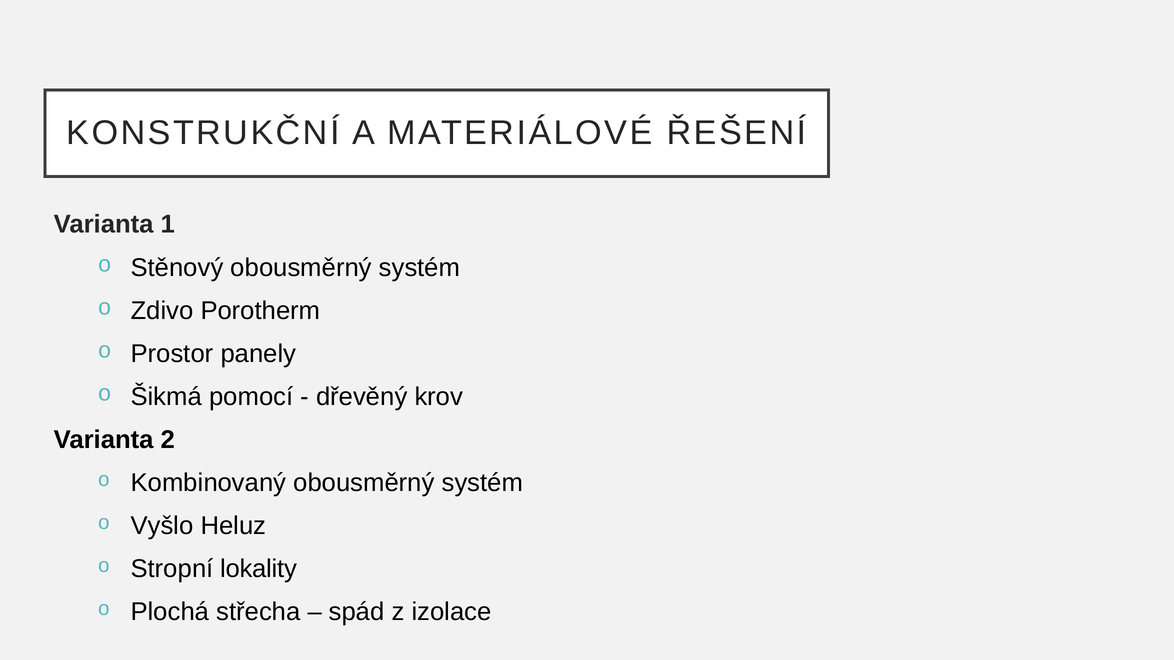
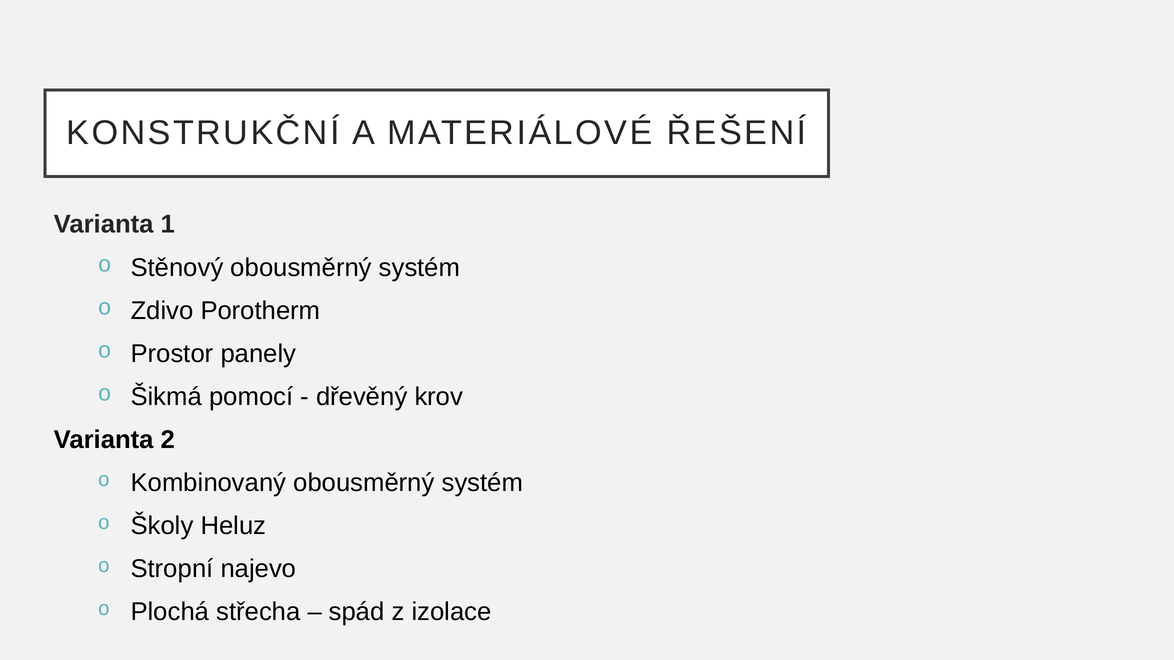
Vyšlo: Vyšlo -> Školy (162, 526)
lokality: lokality -> najevo (258, 569)
